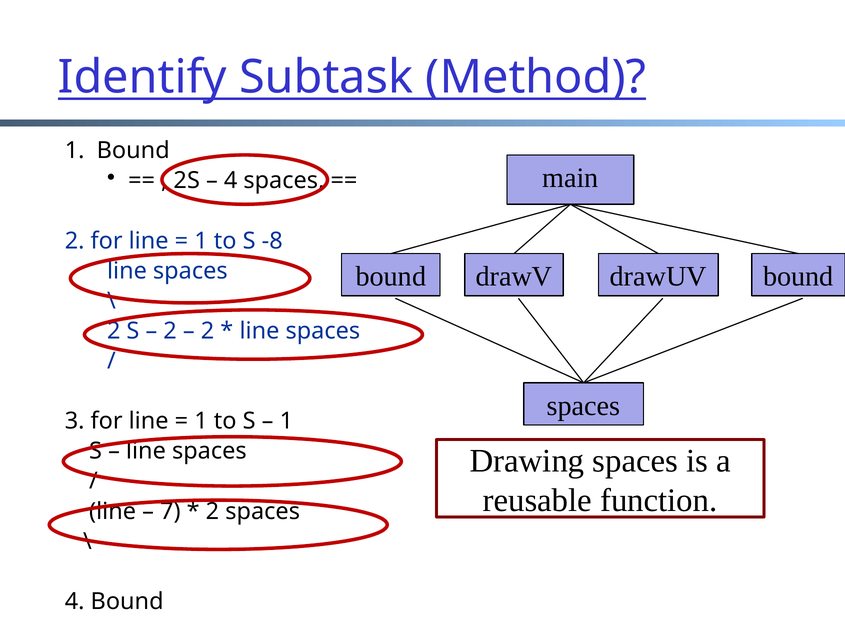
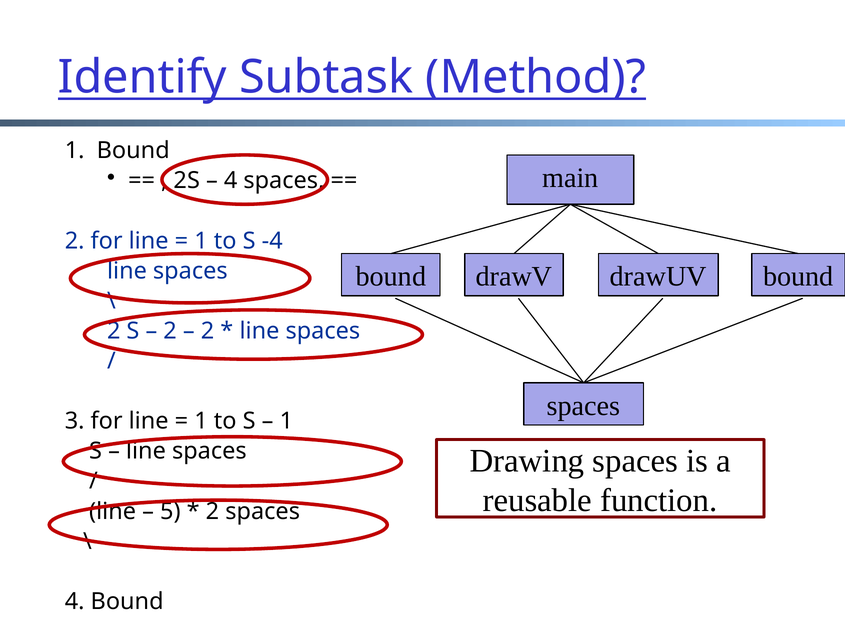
-8: -8 -> -4 (272, 241)
7: 7 -> 5 (170, 511)
